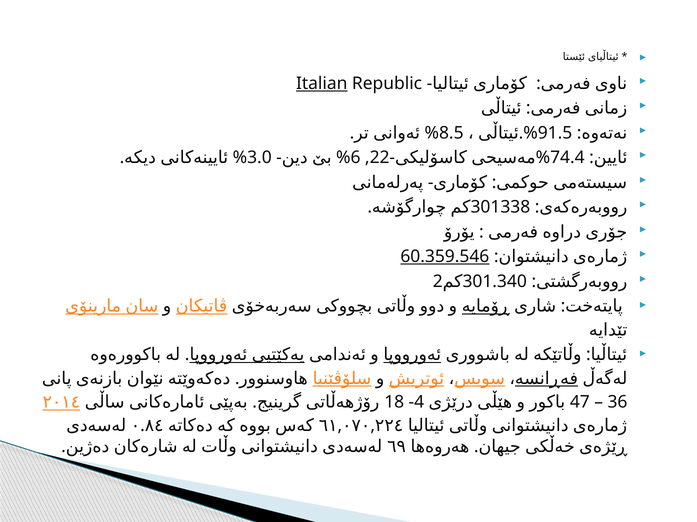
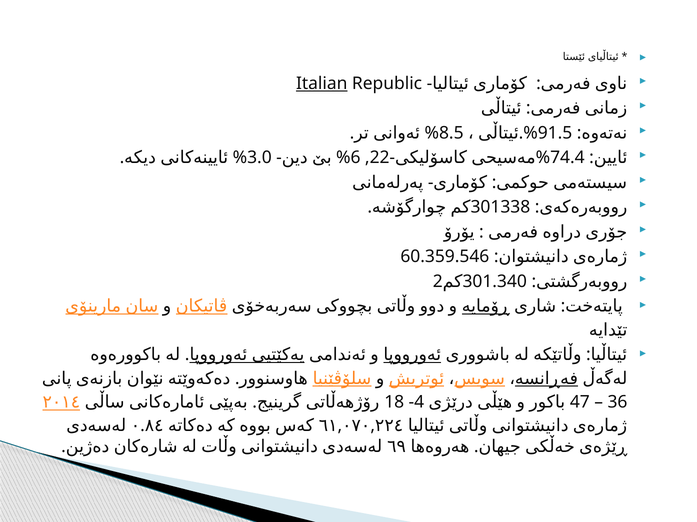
60.359.546 underline: present -> none (445, 257)
